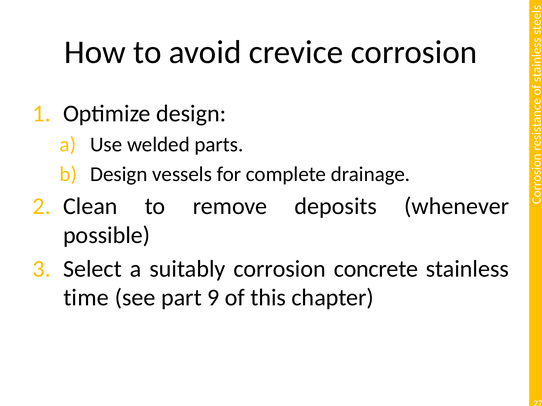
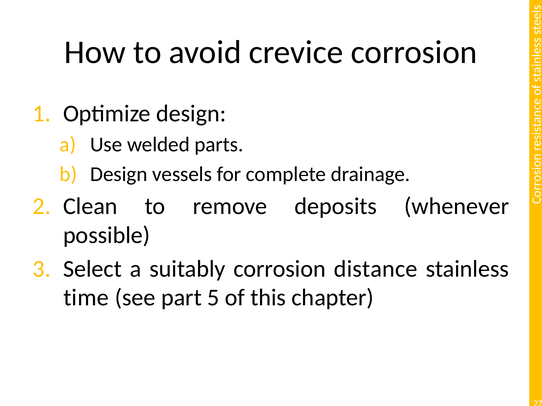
concrete: concrete -> distance (376, 269)
9: 9 -> 5 (213, 298)
